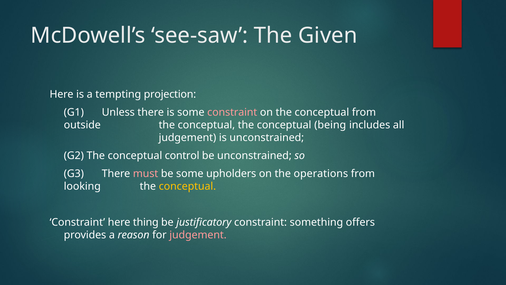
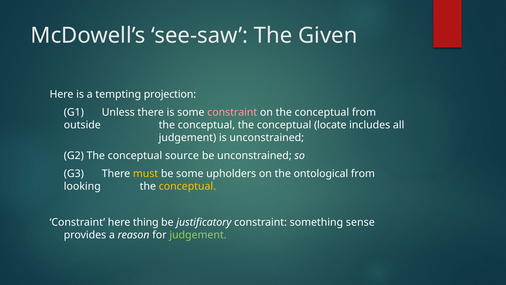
being: being -> locate (330, 125)
control: control -> source (182, 155)
must colour: pink -> yellow (146, 173)
operations: operations -> ontological (321, 173)
offers: offers -> sense (360, 222)
judgement colour: pink -> light green (198, 235)
